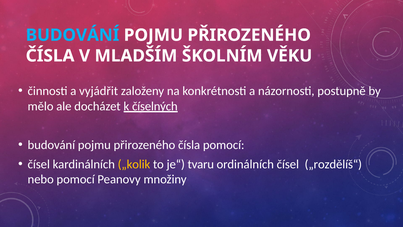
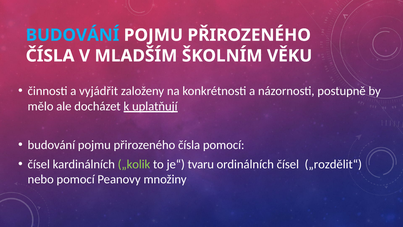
číselných: číselných -> uplatňují (155, 106)
„kolik colour: yellow -> light green (134, 164)
„rozdělíš“: „rozdělíš“ -> „rozdělit“ (333, 164)
